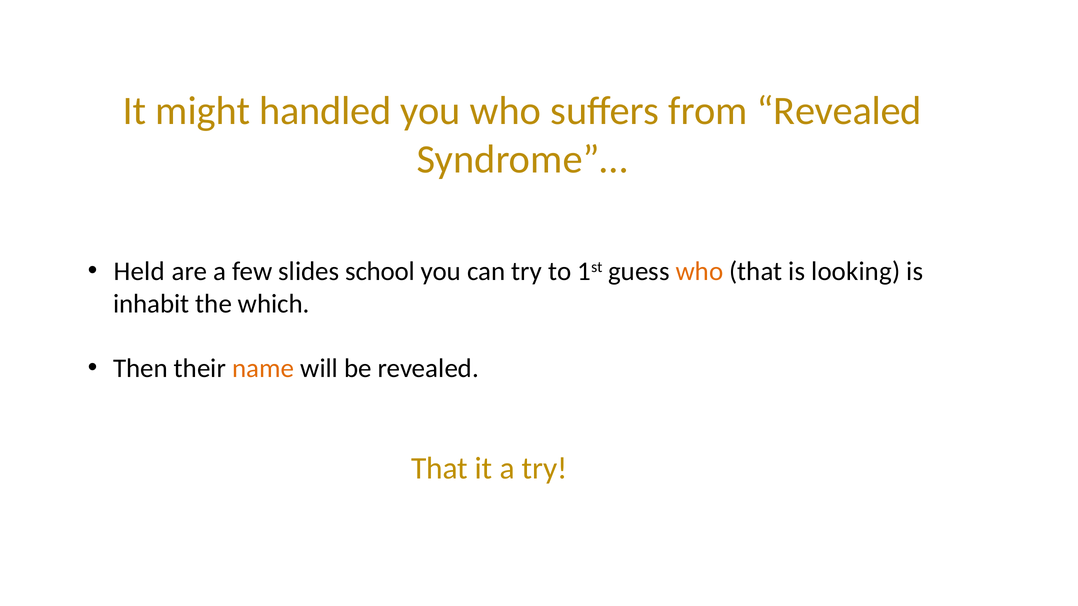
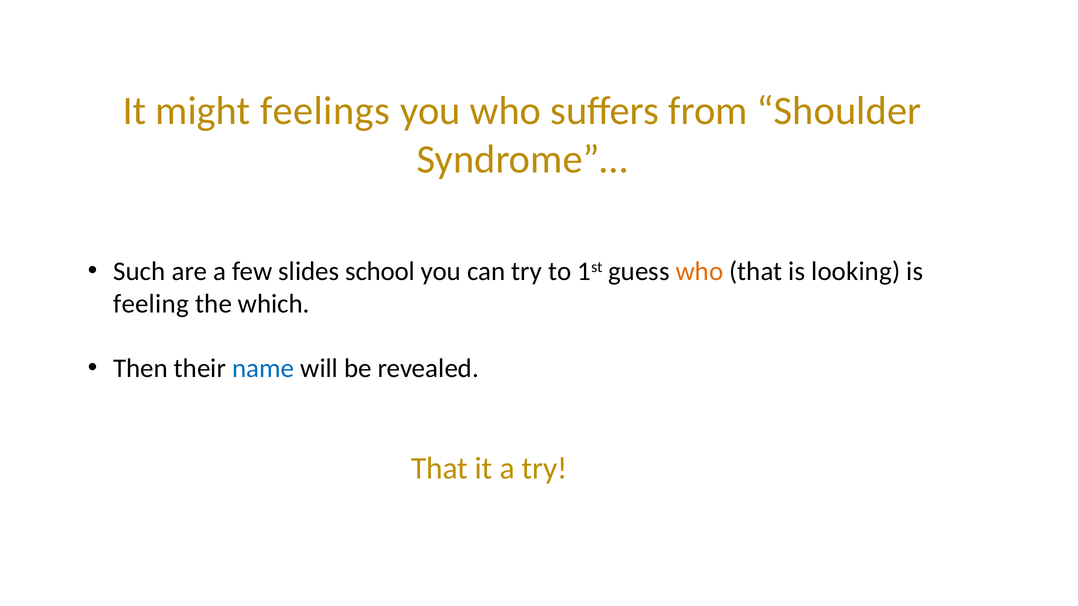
handled: handled -> feelings (325, 111)
from Revealed: Revealed -> Shoulder (839, 111)
Held: Held -> Such (139, 272)
inhabit: inhabit -> feeling (151, 304)
name colour: orange -> blue (263, 369)
